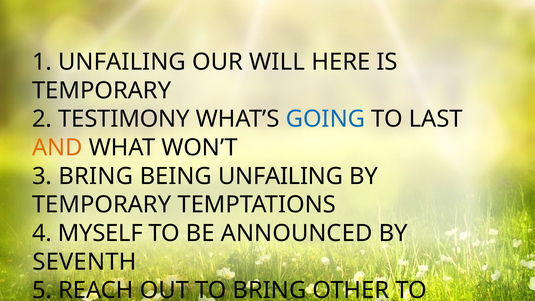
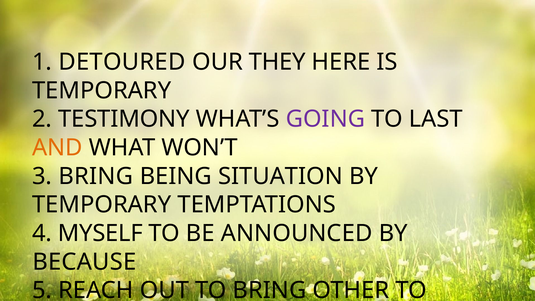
1 UNFAILING: UNFAILING -> DETOURED (122, 62)
WILL: WILL -> THEY (277, 62)
GOING colour: blue -> purple (325, 119)
BEING UNFAILING: UNFAILING -> SITUATION (280, 176)
SEVENTH: SEVENTH -> BECAUSE (84, 262)
